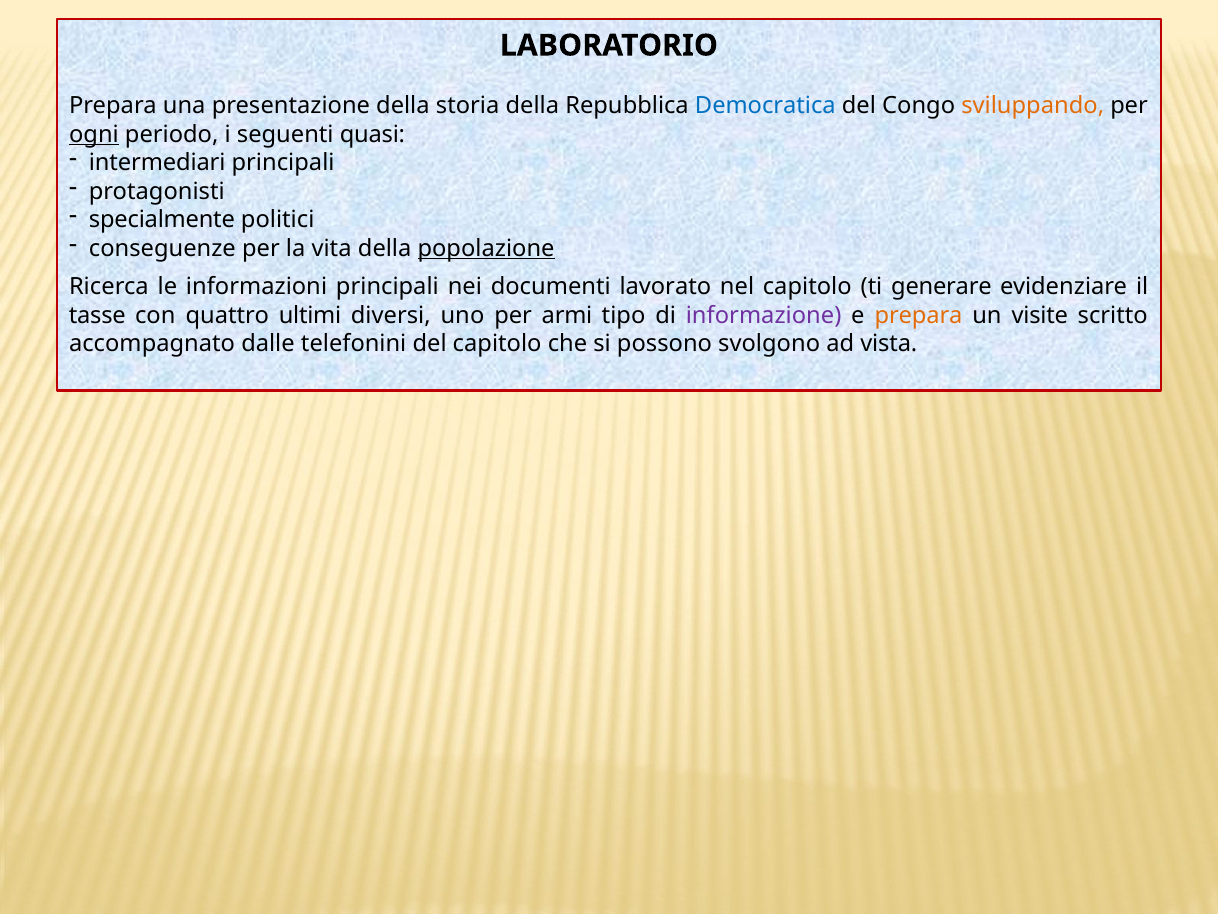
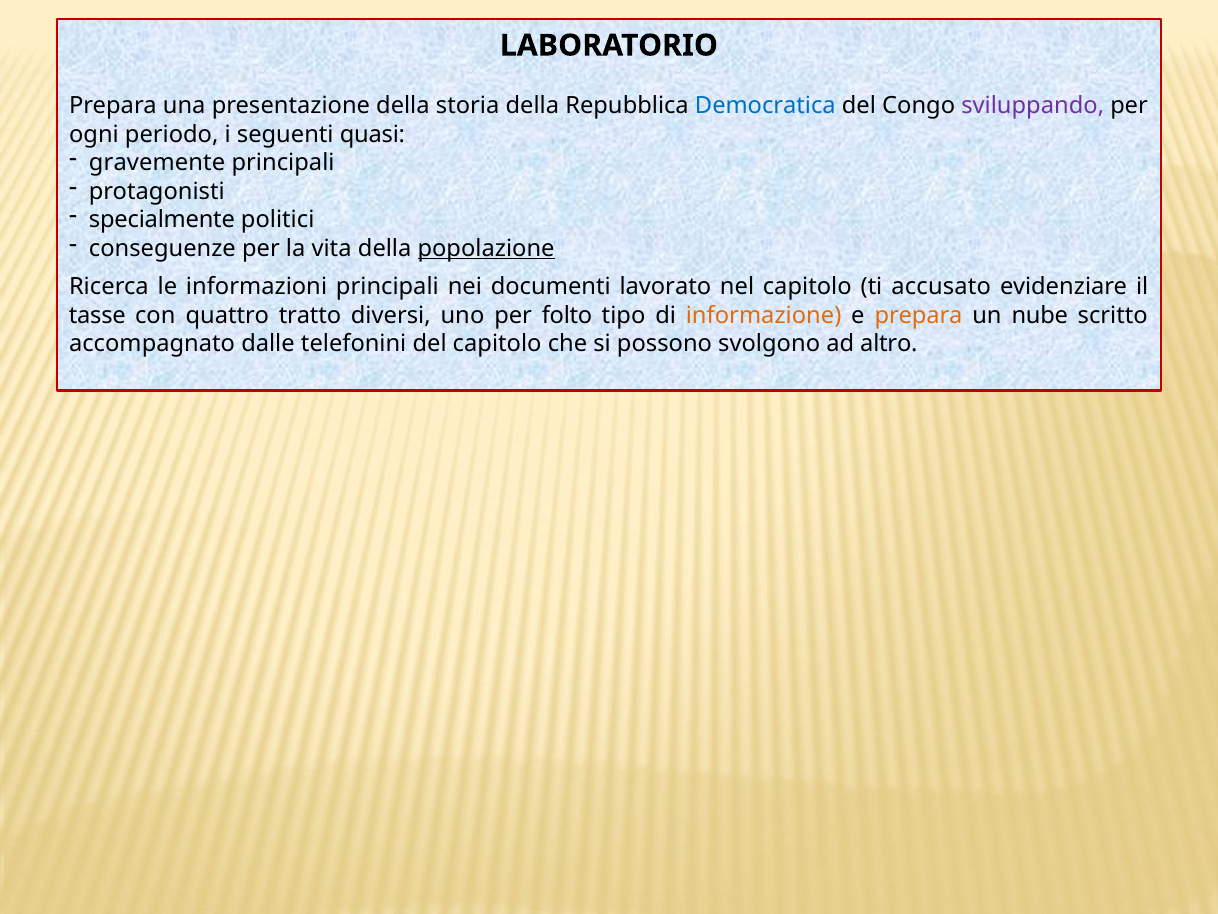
sviluppando colour: orange -> purple (1033, 106)
ogni underline: present -> none (94, 134)
intermediari: intermediari -> gravemente (157, 163)
generare: generare -> accusato (941, 287)
ultimi: ultimi -> tratto (310, 315)
armi: armi -> folto (567, 315)
informazione colour: purple -> orange (764, 315)
visite: visite -> nube (1040, 315)
vista: vista -> altro (889, 344)
